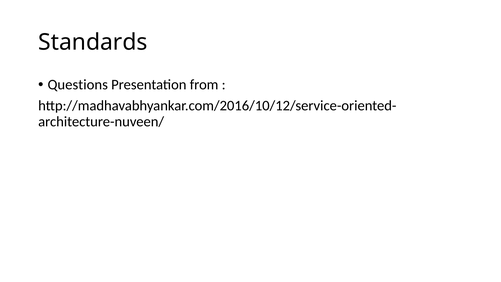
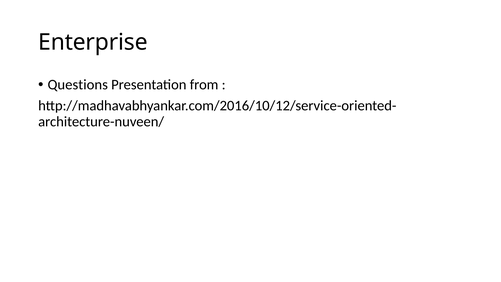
Standards: Standards -> Enterprise (93, 42)
